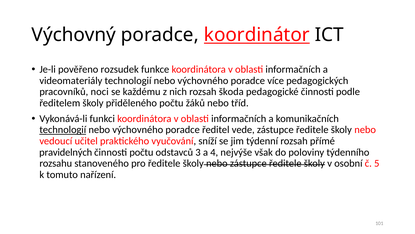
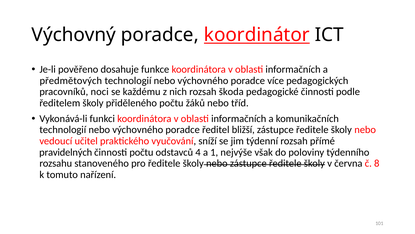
rozsudek: rozsudek -> dosahuje (120, 69)
videomateriály: videomateriály -> předmětových (71, 80)
technologií underline: present -> none (63, 130)
vede: vede -> bližší (243, 130)
3: 3 -> 4 (198, 152)
4: 4 -> 1 (214, 152)
osobní: osobní -> června (348, 163)
5: 5 -> 8 (377, 163)
